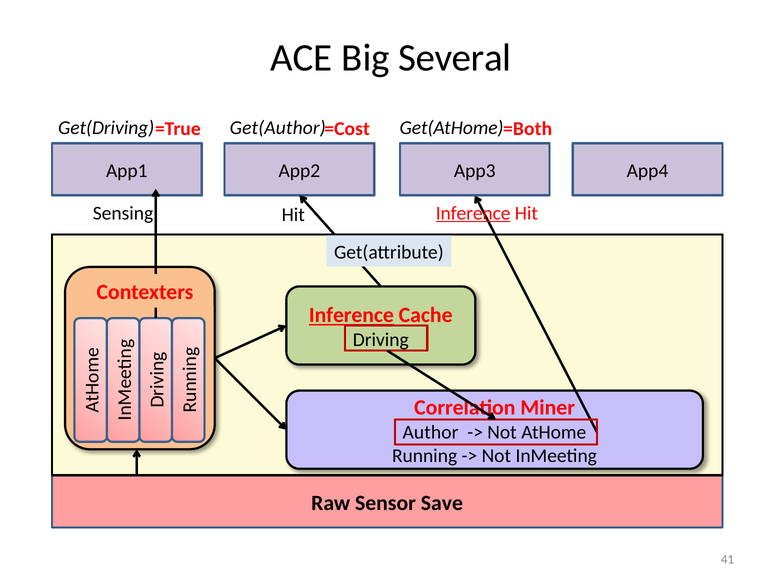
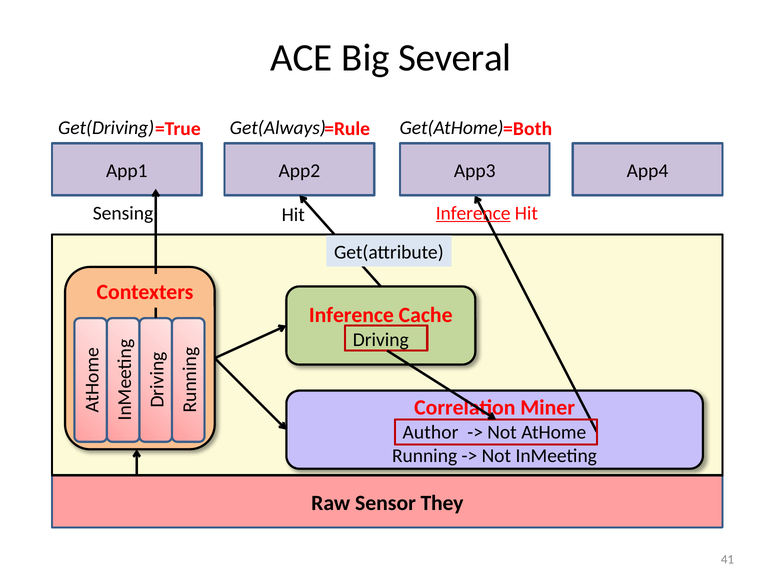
Get(Author: Get(Author -> Get(Always (278, 128)
=Cost: =Cost -> =Rule (347, 129)
Inference underline: present -> none (351, 315)
Save: Save -> They (442, 503)
